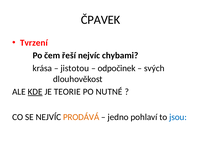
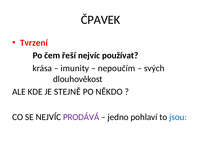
chybami: chybami -> používat (120, 55)
jistotou: jistotou -> imunity (75, 68)
odpočinek: odpočinek -> nepoučím (117, 68)
KDE underline: present -> none (35, 92)
TEORIE: TEORIE -> STEJNĚ (67, 92)
NUTNÉ: NUTNÉ -> NĚKDO (109, 92)
PRODÁVÁ colour: orange -> purple (81, 117)
